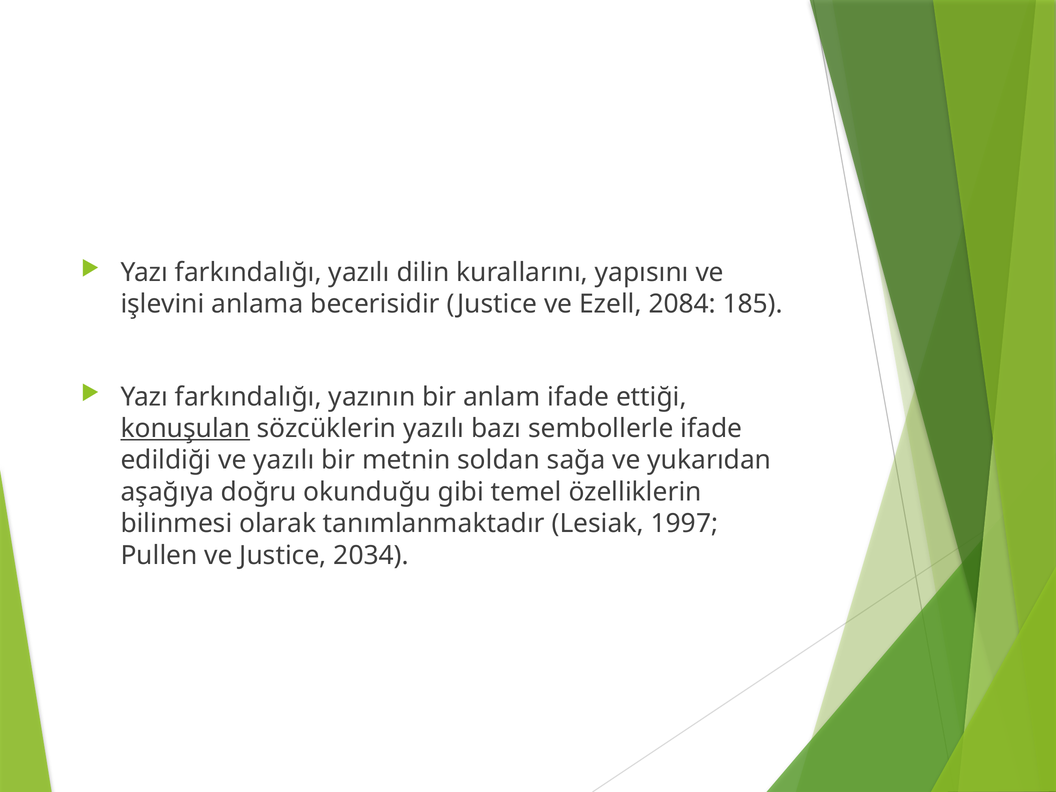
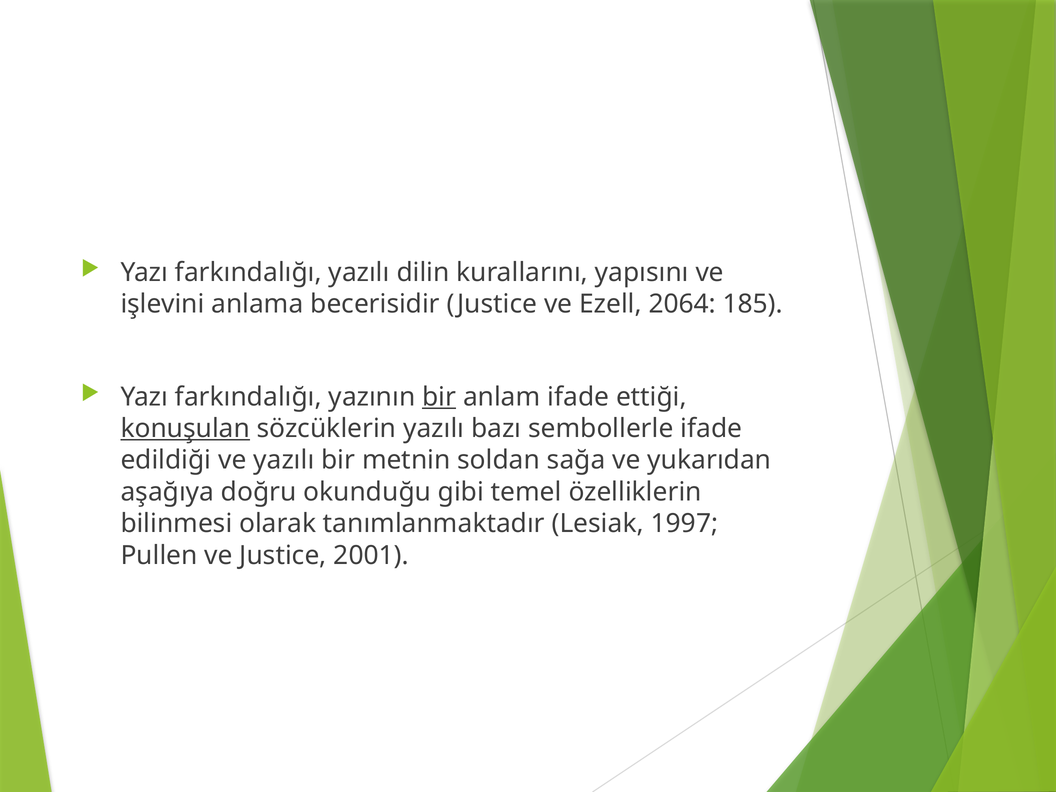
2084: 2084 -> 2064 (682, 304)
bir underline: none -> present (439, 397)
2034: 2034 -> 2001 (371, 555)
